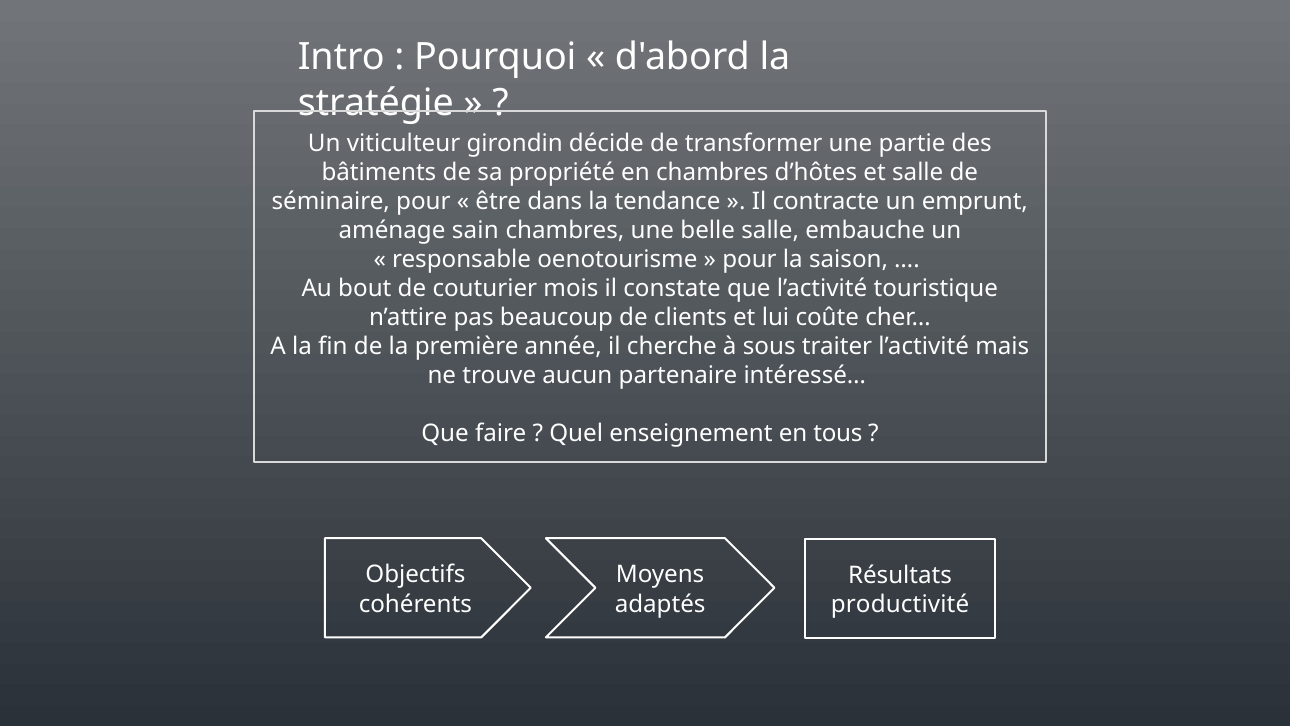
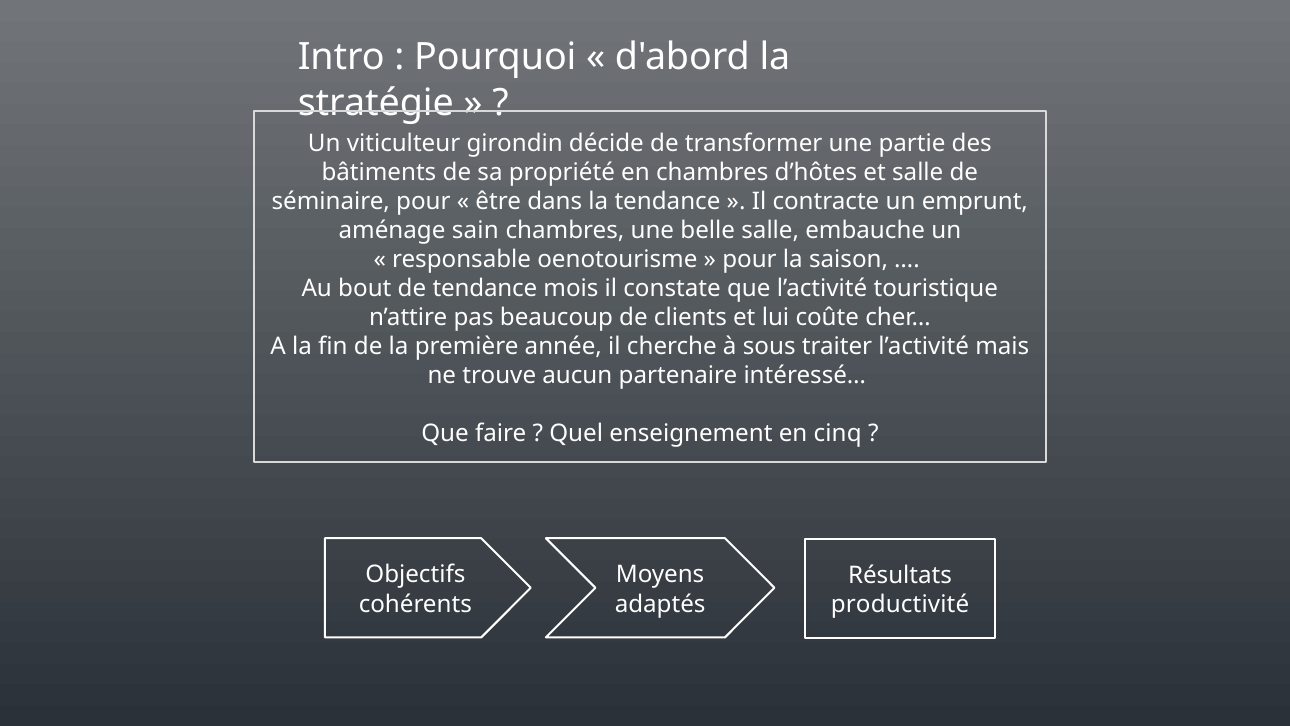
de couturier: couturier -> tendance (485, 288)
tous: tous -> cinq (838, 433)
